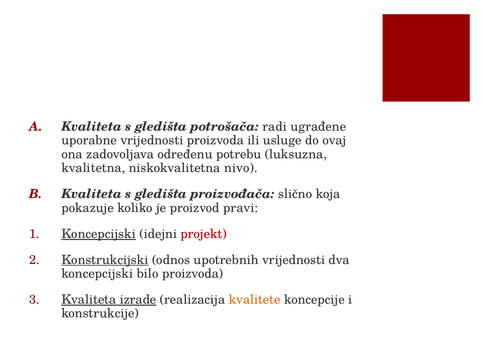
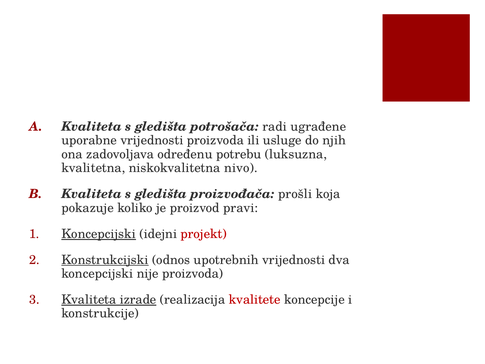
ovaj: ovaj -> njih (334, 140)
slično: slično -> prošli (295, 194)
bilo: bilo -> nije (148, 273)
kvalitete colour: orange -> red (255, 299)
